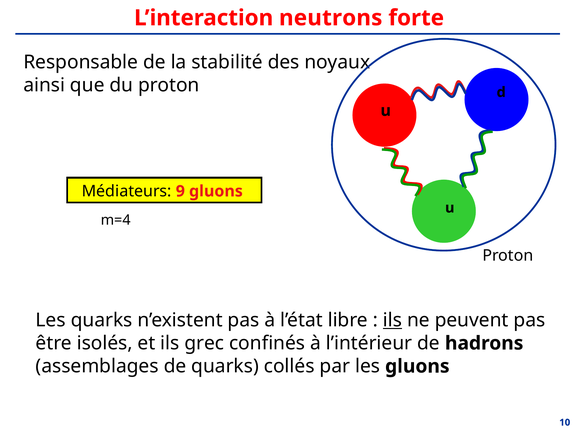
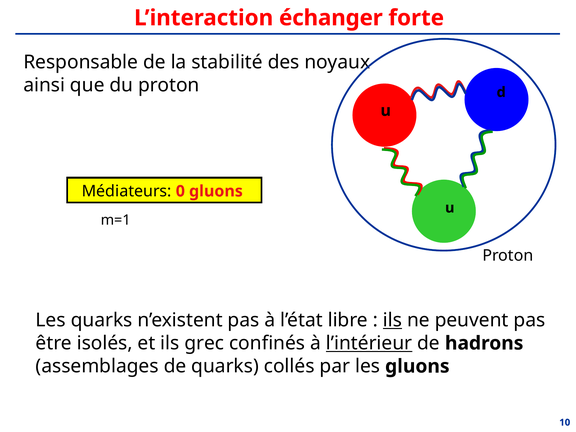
neutrons: neutrons -> échanger (331, 18)
9: 9 -> 0 (180, 191)
m=4: m=4 -> m=1 (116, 220)
l’intérieur underline: none -> present (369, 343)
